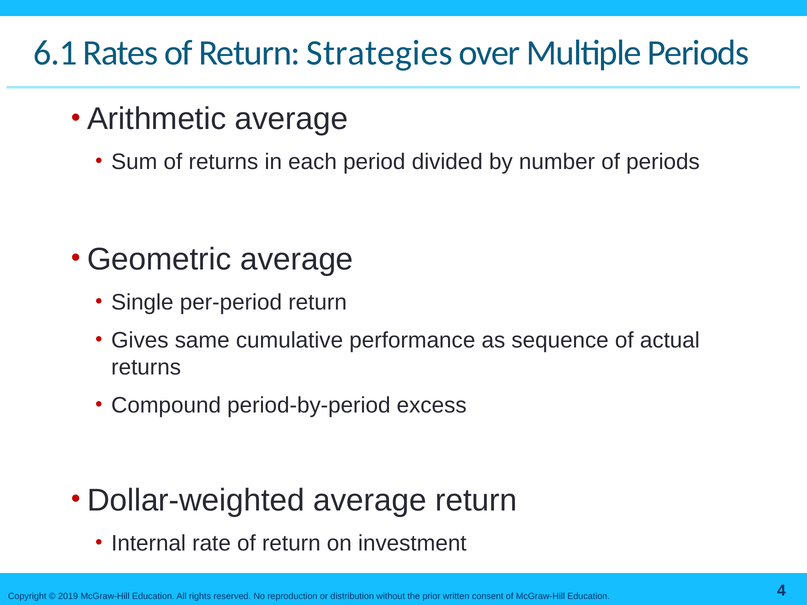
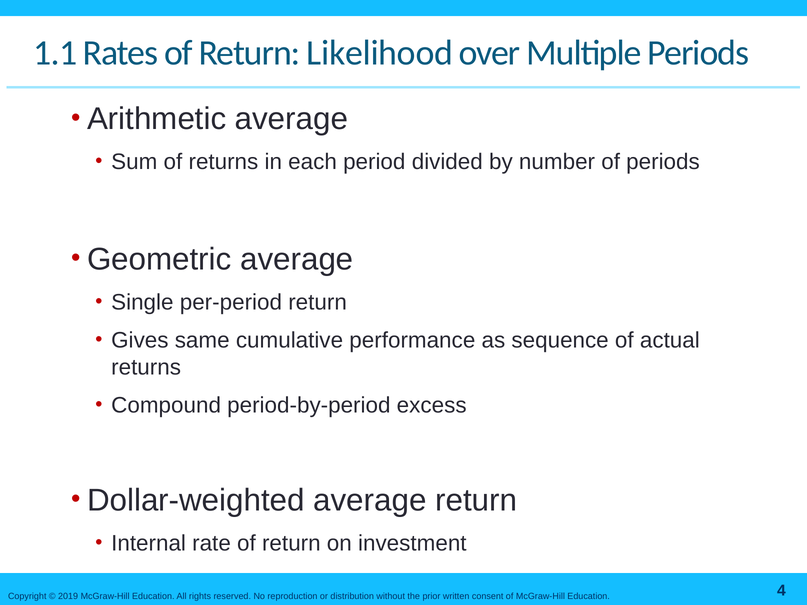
6.1: 6.1 -> 1.1 (55, 53)
Strategies: Strategies -> Likelihood (380, 53)
